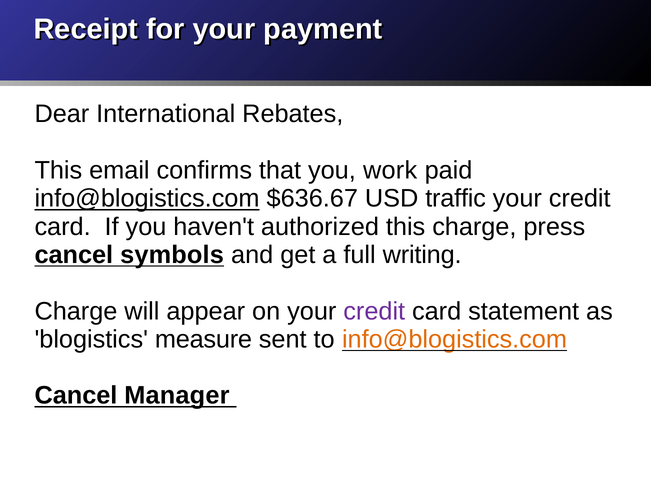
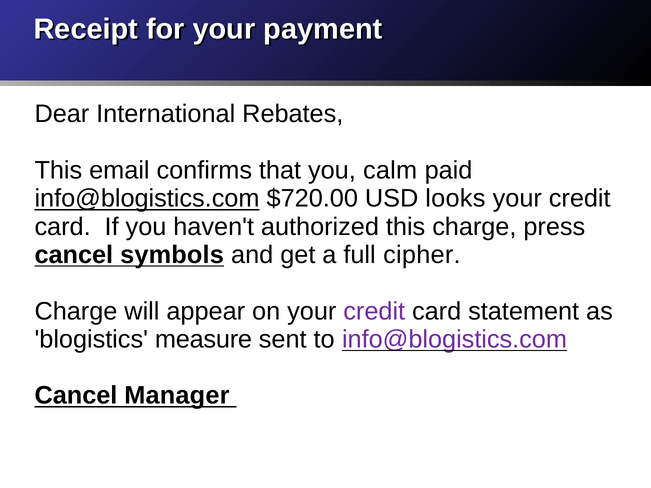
work: work -> calm (390, 170)
$636.67: $636.67 -> $720.00 (312, 199)
traffic: traffic -> looks (455, 199)
writing: writing -> cipher (422, 255)
info@blogistics.com colour: orange -> purple (455, 340)
